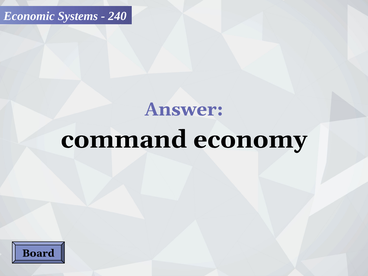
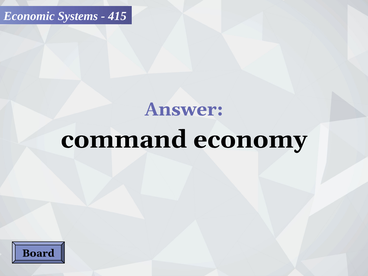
240: 240 -> 415 (117, 16)
